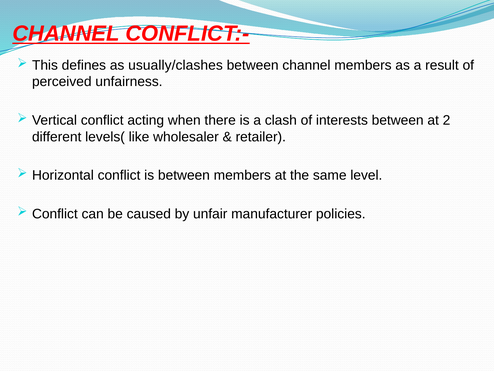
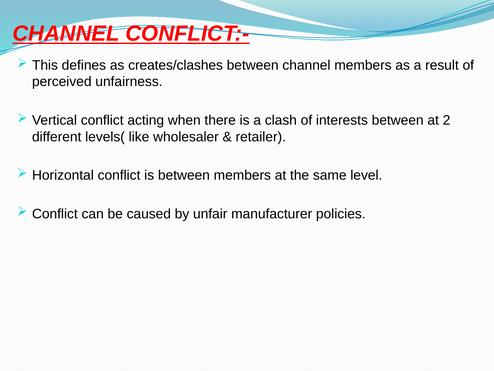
usually/clashes: usually/clashes -> creates/clashes (176, 65)
